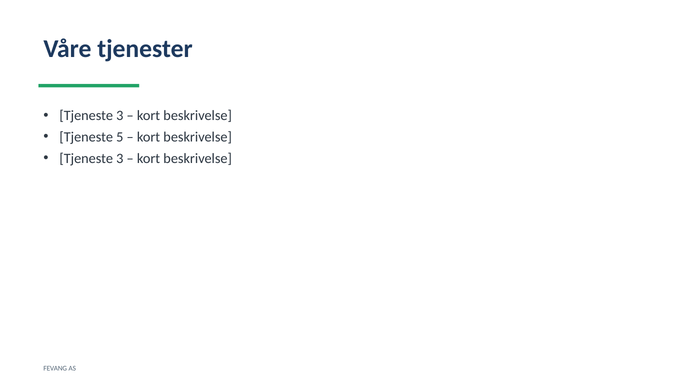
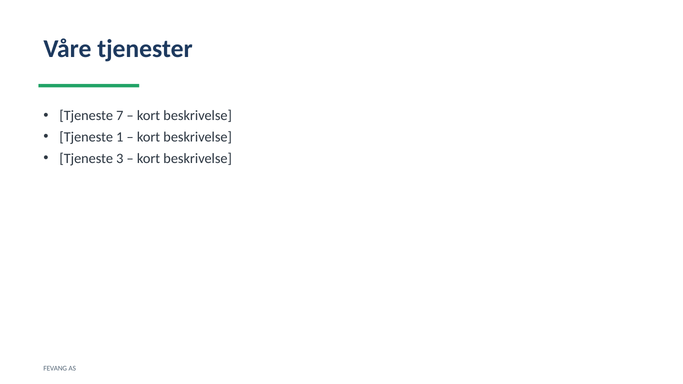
3: 3 -> 7 (120, 116)
5: 5 -> 1 (120, 137)
